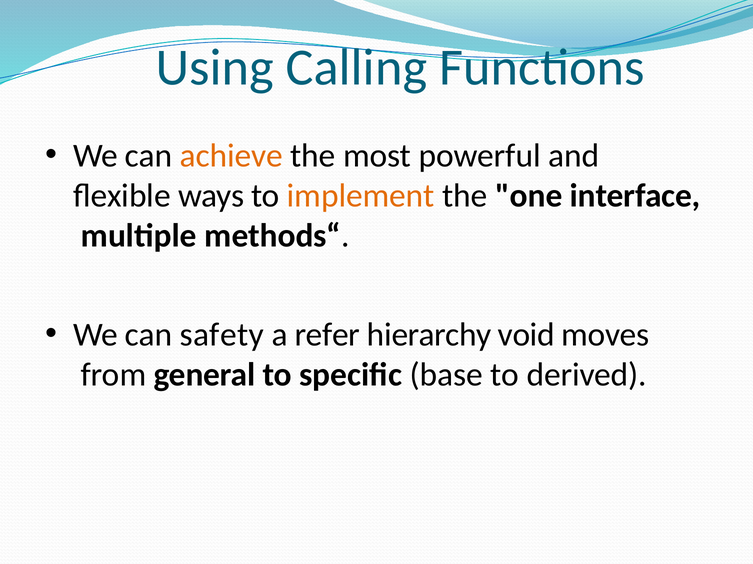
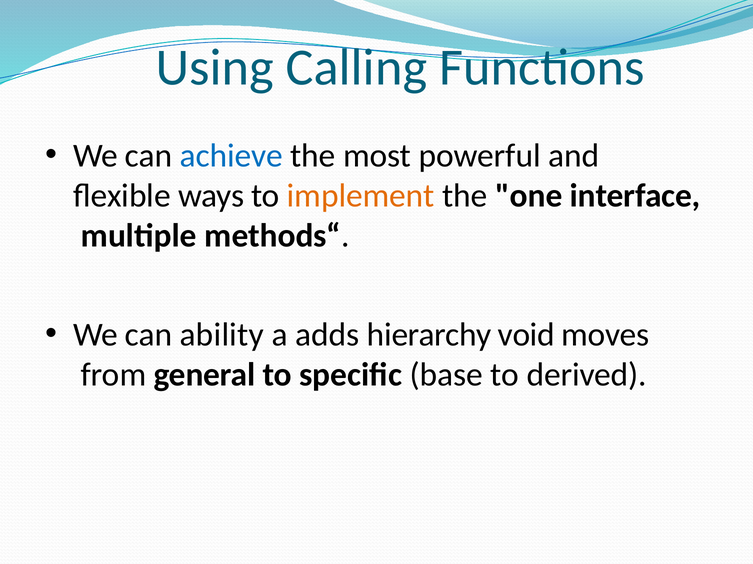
achieve colour: orange -> blue (231, 156)
safety: safety -> ability (222, 335)
refer: refer -> adds (327, 335)
